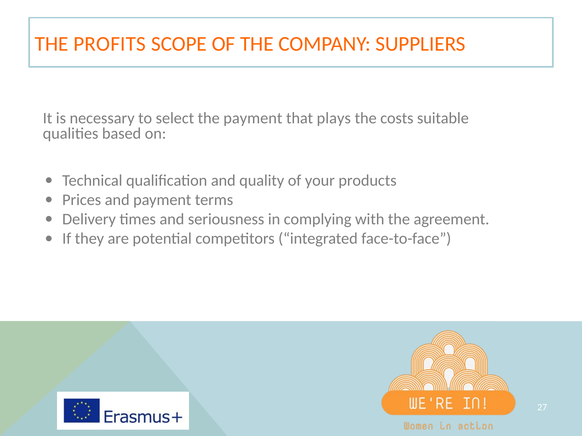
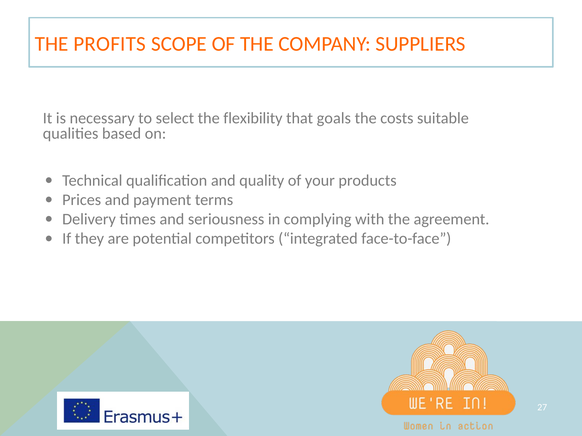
the payment: payment -> flexibility (253, 118)
plays: plays -> goals (334, 118)
